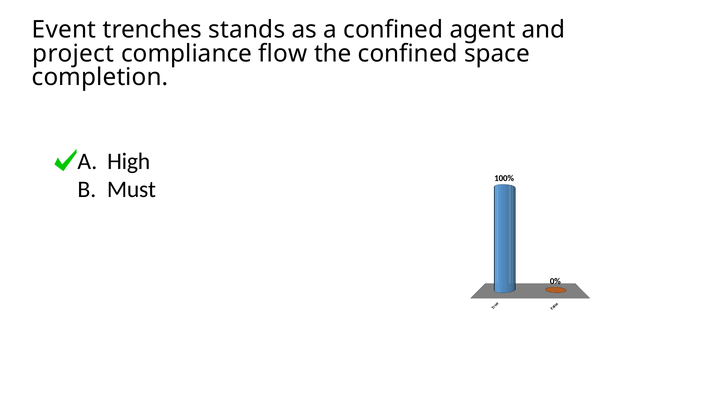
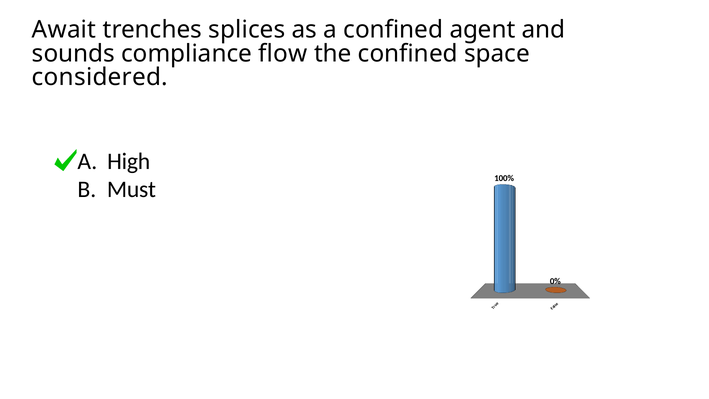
Event: Event -> Await (64, 30)
stands: stands -> splices (247, 30)
project: project -> sounds (73, 54)
completion: completion -> considered (100, 77)
